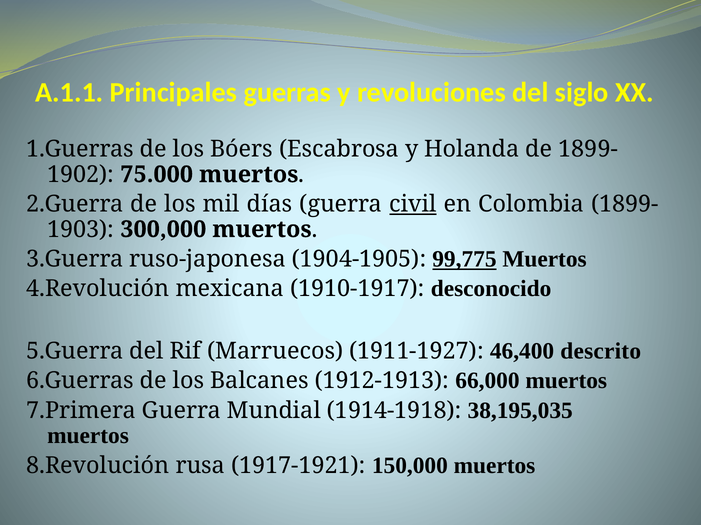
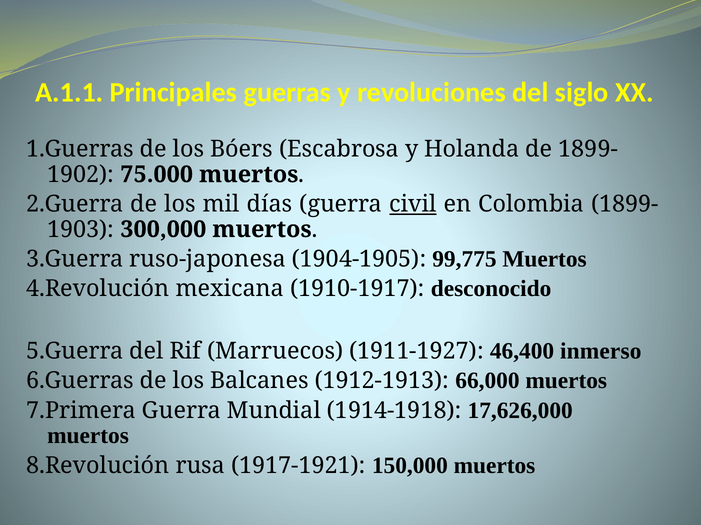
99,775 underline: present -> none (464, 259)
descrito: descrito -> inmerso (601, 352)
38,195,035: 38,195,035 -> 17,626,000 (520, 411)
